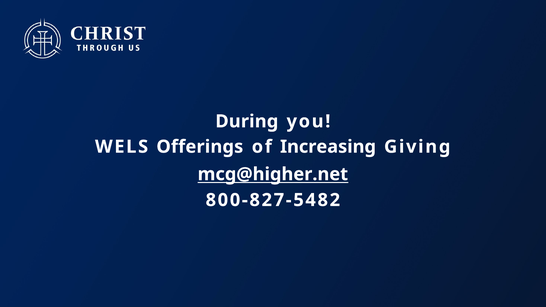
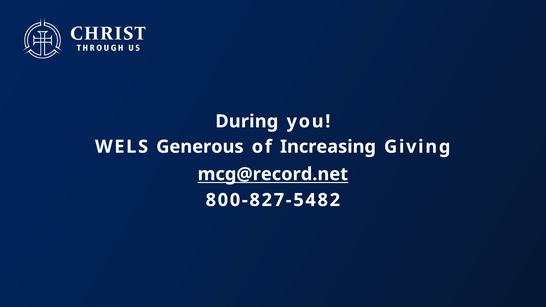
Offerings: Offerings -> Generous (200, 147)
mcg@higher.net: mcg@higher.net -> mcg@record.net (273, 174)
